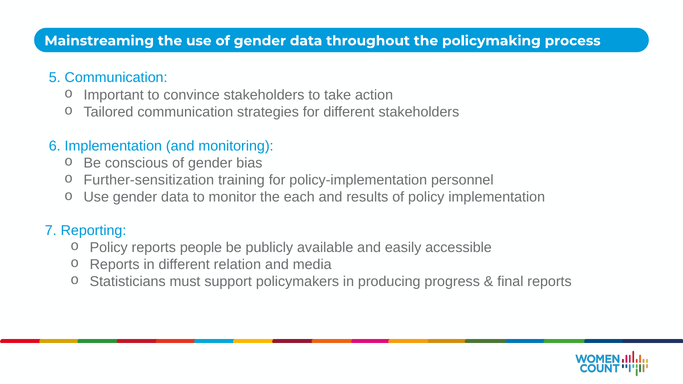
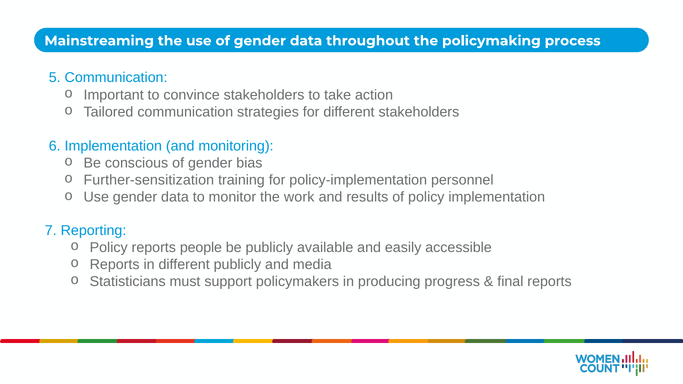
each: each -> work (299, 197)
different relation: relation -> publicly (237, 265)
